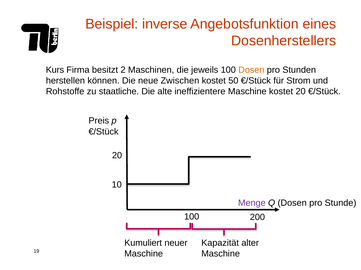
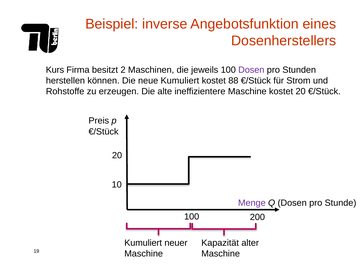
Dosen colour: orange -> purple (251, 70)
neue Zwischen: Zwischen -> Kumuliert (180, 81)
50: 50 -> 88 (233, 81)
staatliche: staatliche -> erzeugen (119, 92)
